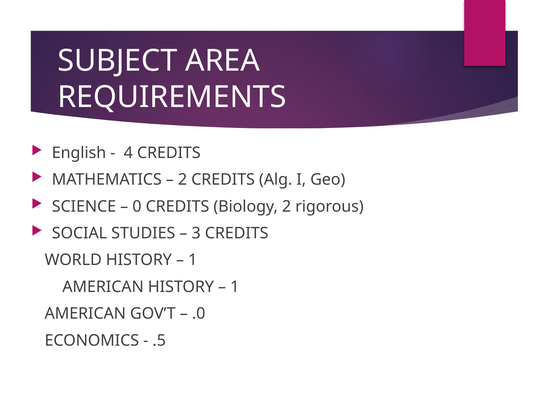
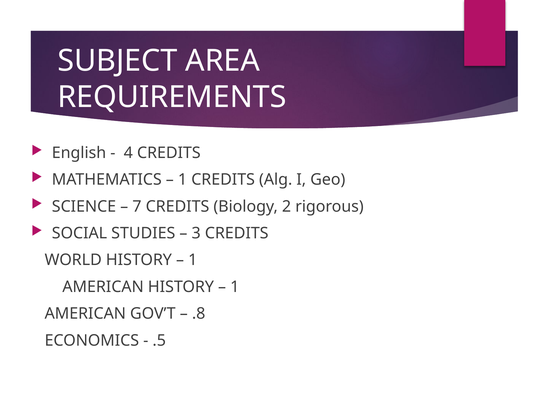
2: 2 -> 1 (183, 180)
0: 0 -> 7 (137, 206)
.0: .0 -> .8 (199, 314)
